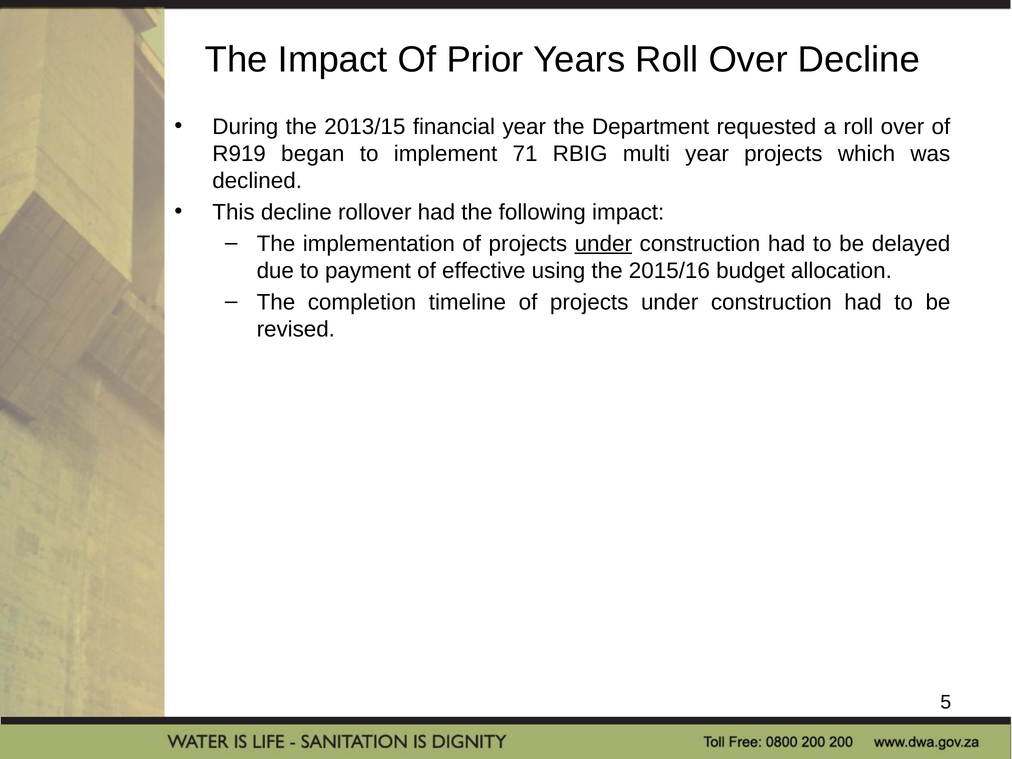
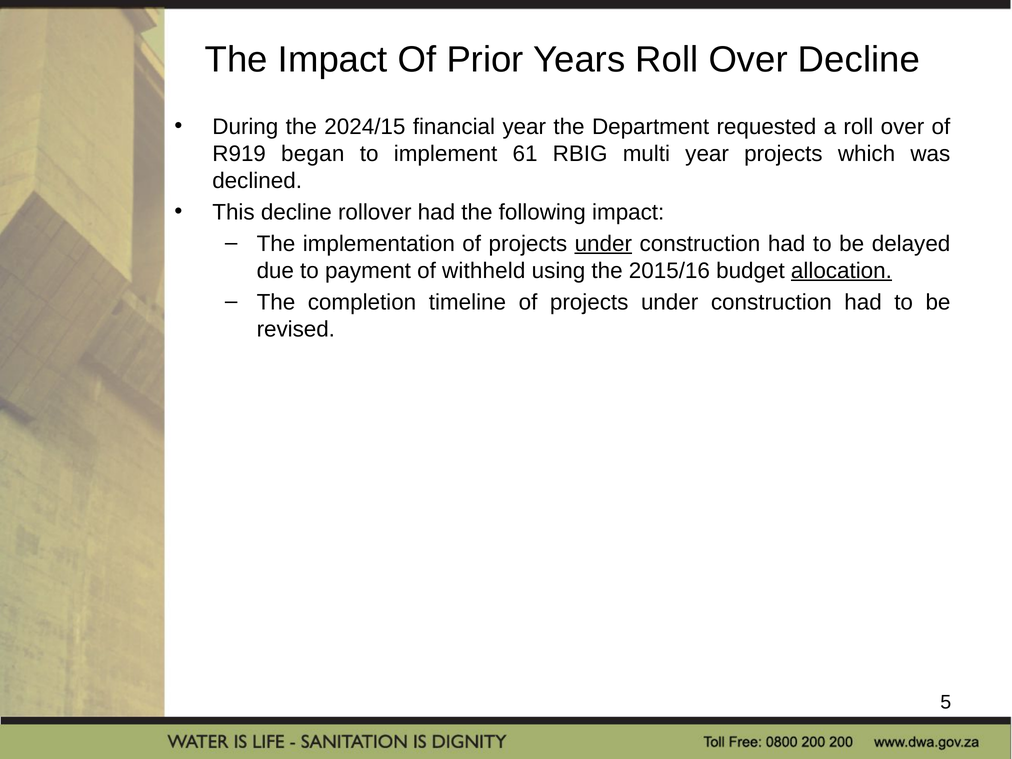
2013/15: 2013/15 -> 2024/15 (365, 127)
71: 71 -> 61 (525, 154)
effective: effective -> withheld (484, 271)
allocation underline: none -> present (841, 271)
